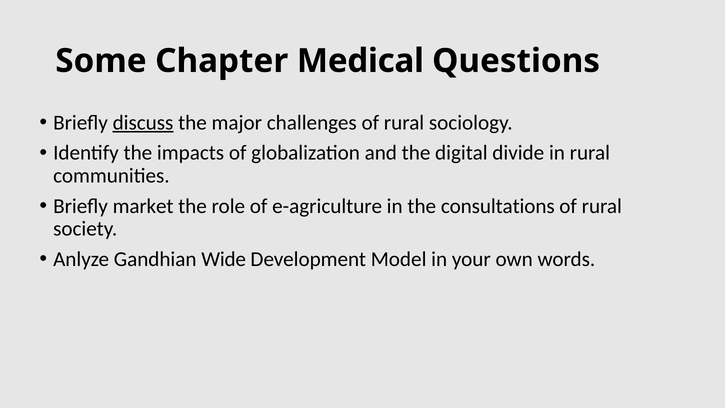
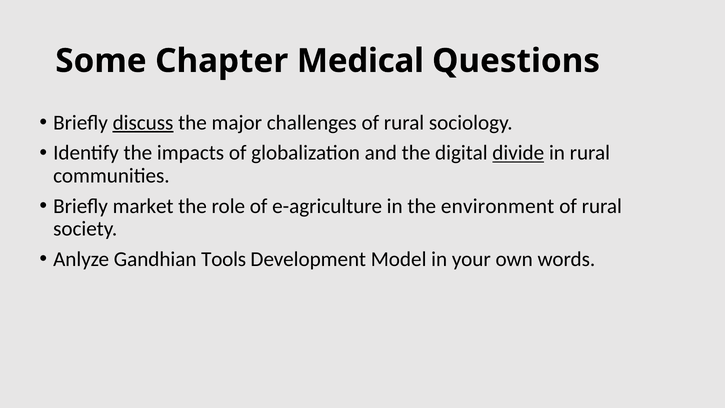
divide underline: none -> present (518, 153)
consultations: consultations -> environment (498, 206)
Wide: Wide -> Tools (224, 259)
